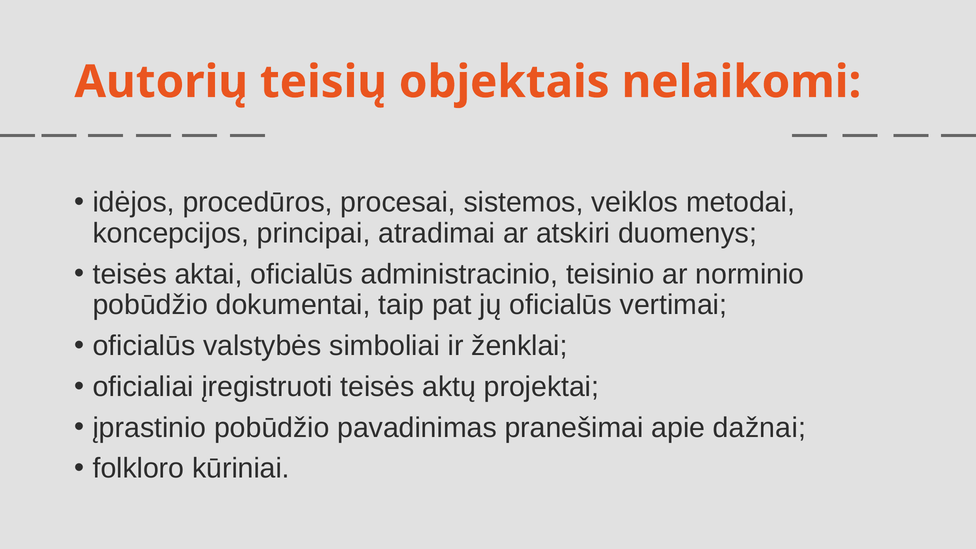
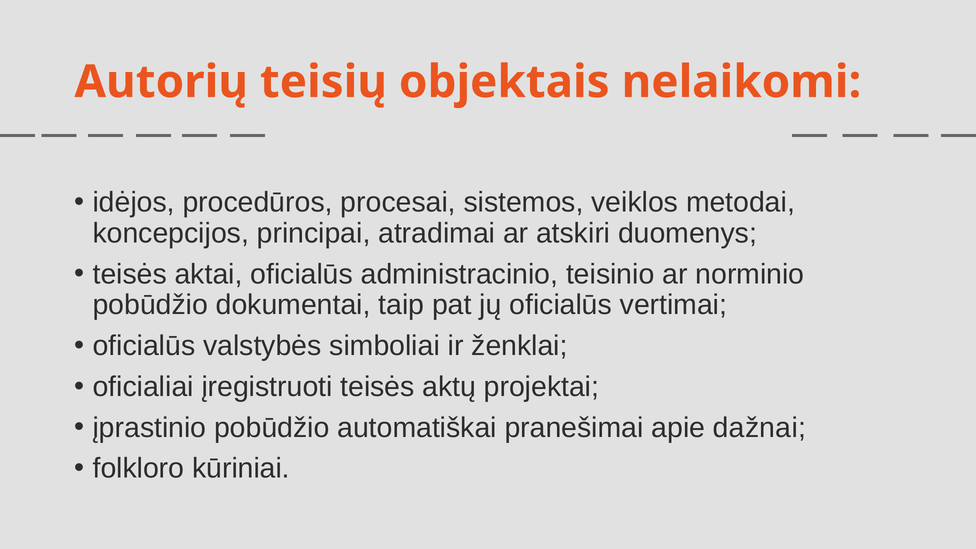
pavadinimas: pavadinimas -> automatiškai (417, 428)
